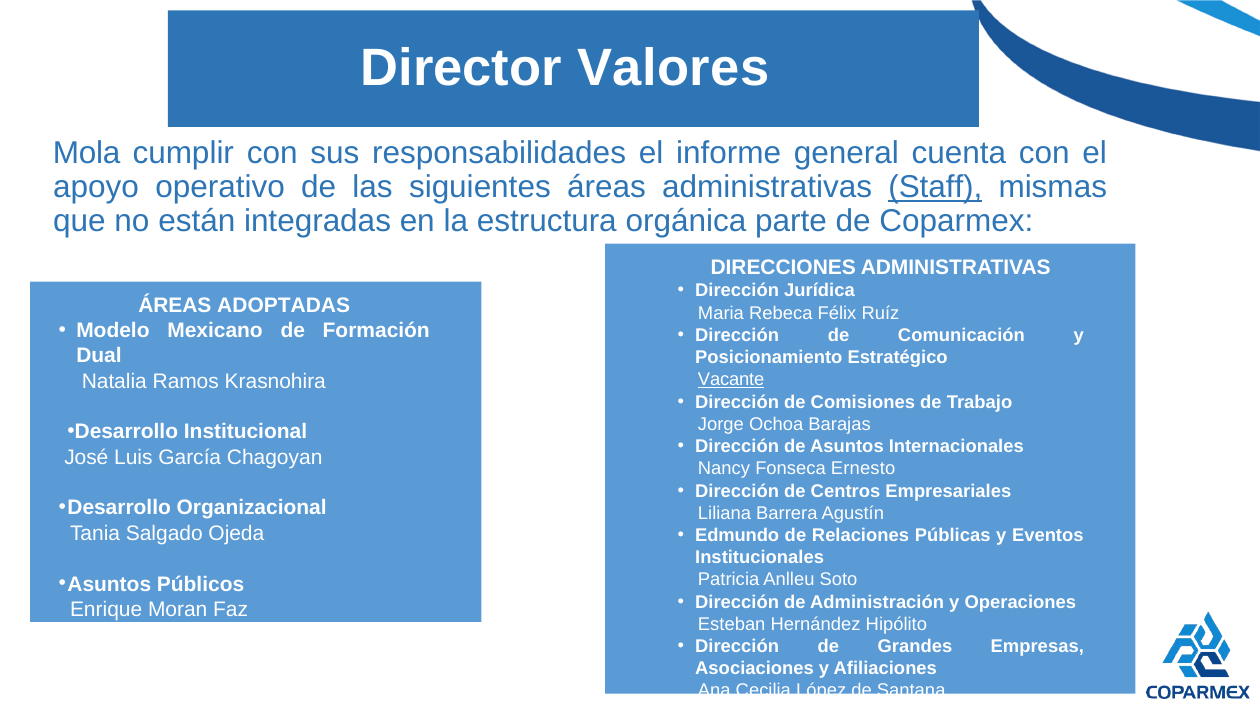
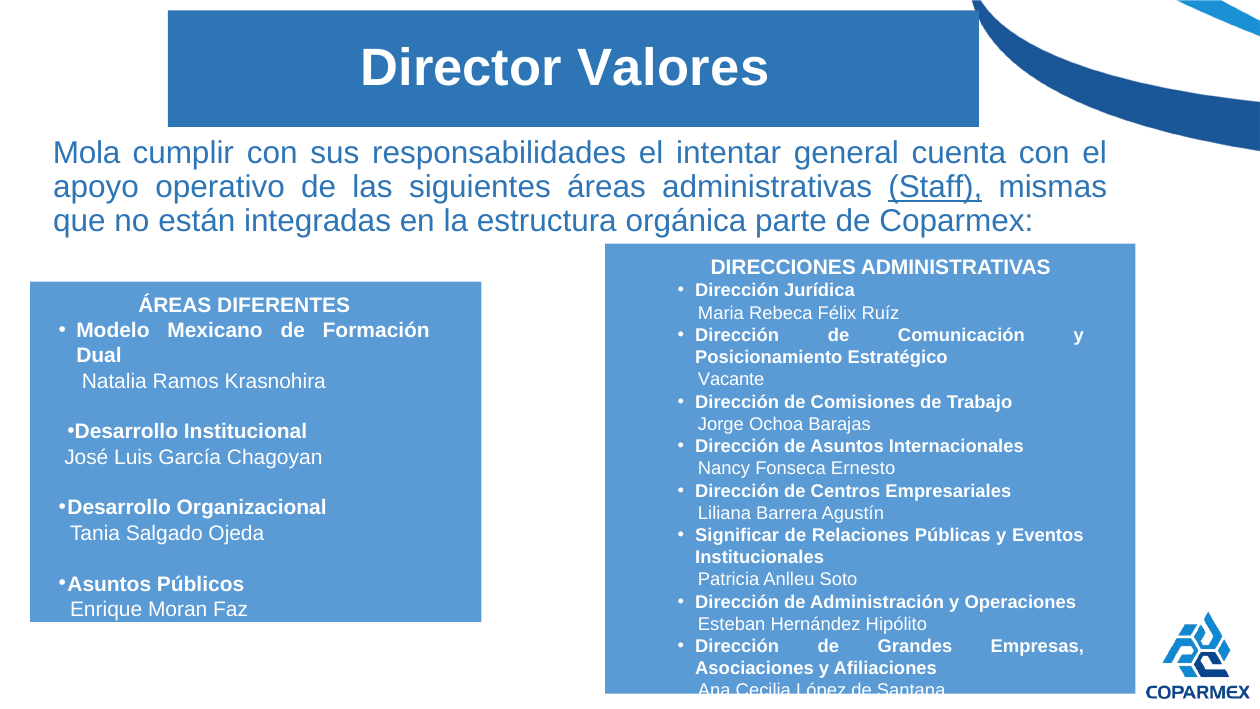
informe: informe -> intentar (729, 153)
ADOPTADAS: ADOPTADAS -> DIFERENTES (284, 305)
Vacante underline: present -> none (731, 380)
Edmundo: Edmundo -> Significar (737, 535)
